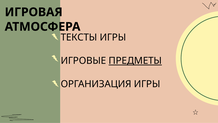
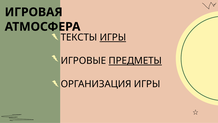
ИГРЫ underline: none -> present (113, 37)
